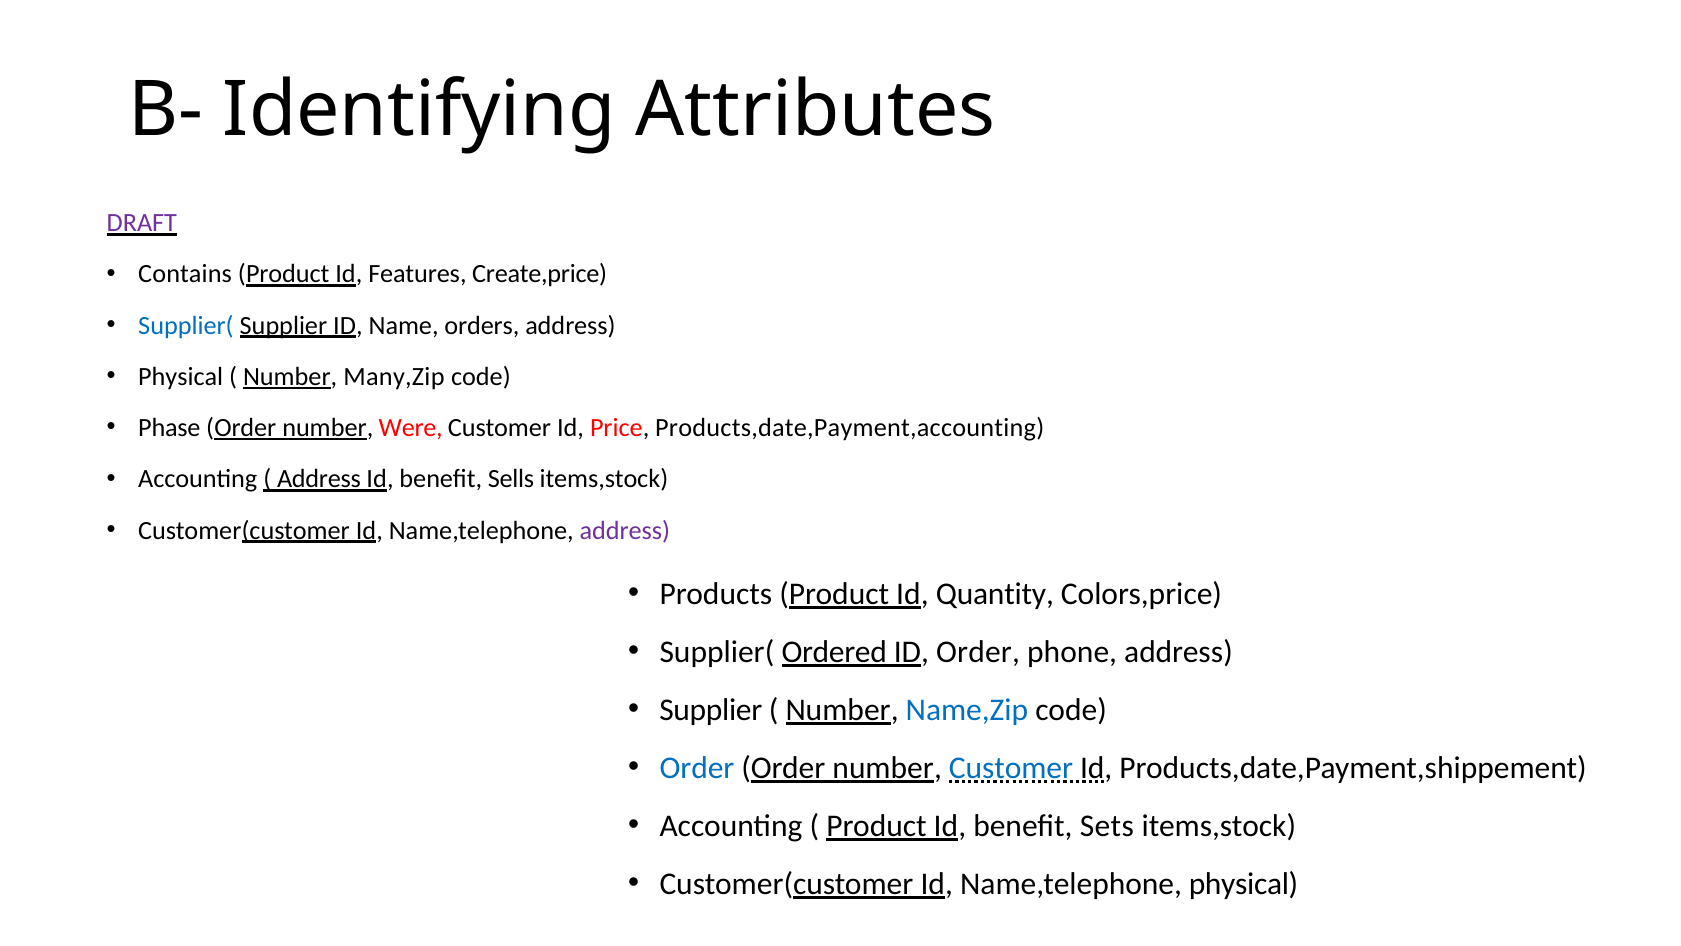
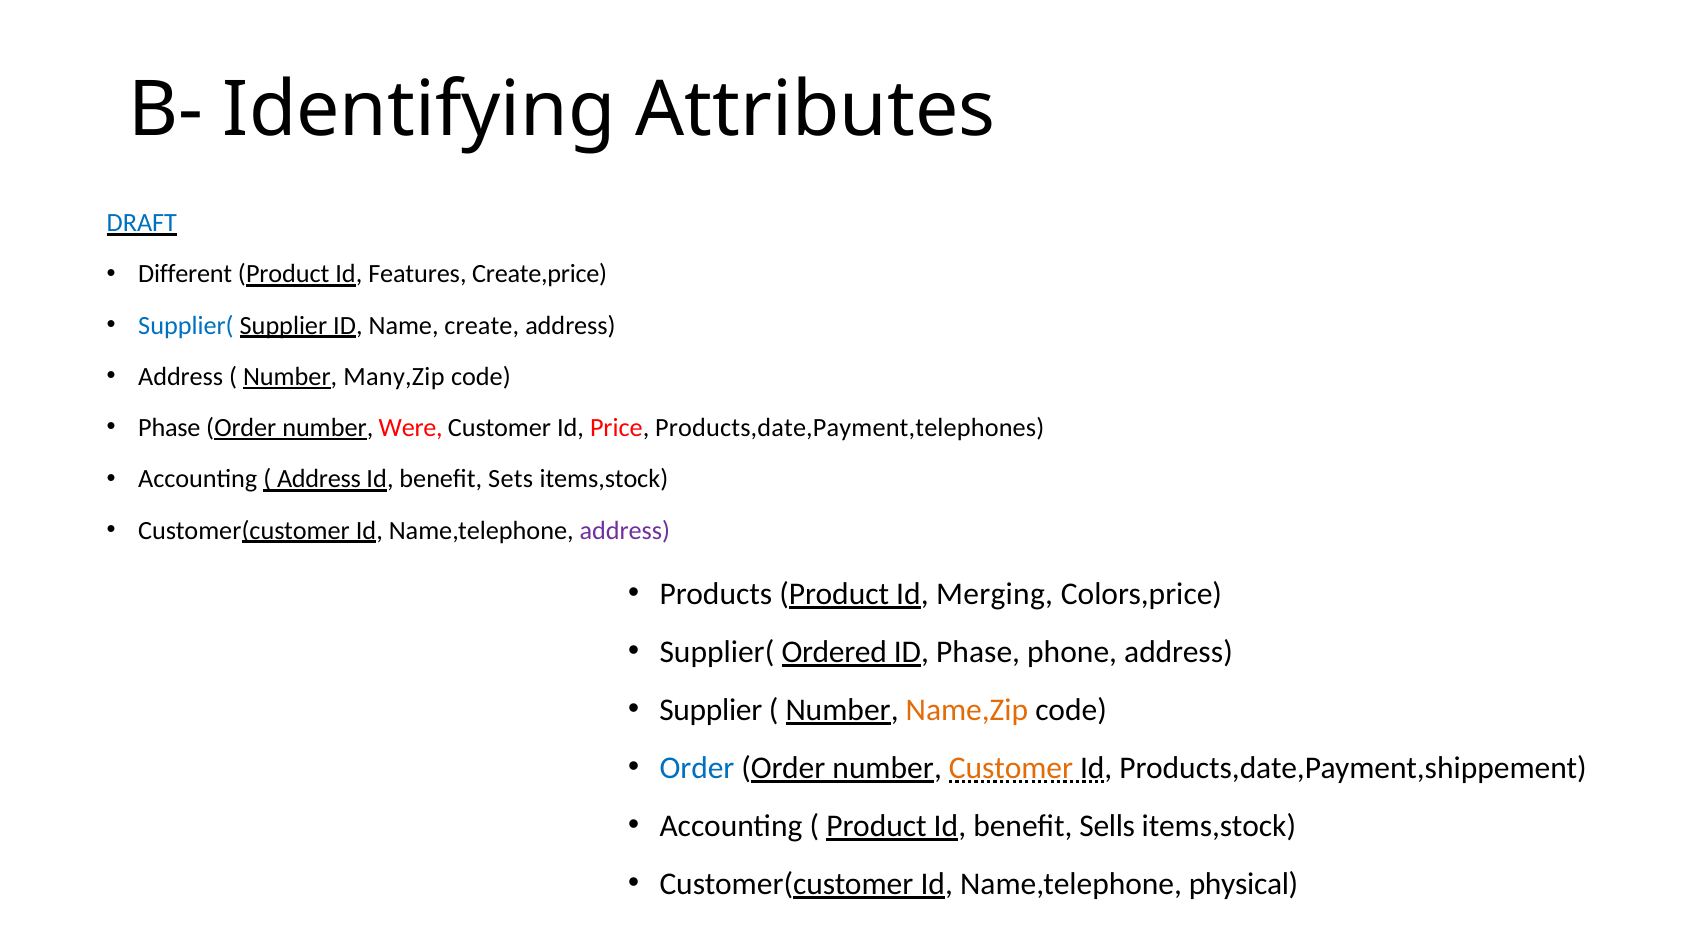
DRAFT colour: purple -> blue (142, 223)
Contains: Contains -> Different (185, 274)
orders: orders -> create (482, 325)
Physical: Physical -> Address (181, 376)
Products,date,Payment,accounting: Products,date,Payment,accounting -> Products,date,Payment,telephones (850, 428)
Sells: Sells -> Sets (511, 479)
Quantity: Quantity -> Merging (995, 593)
ID Order: Order -> Phase (978, 651)
Name,Zip colour: blue -> orange (967, 709)
Customer colour: blue -> orange (1011, 767)
Sets: Sets -> Sells (1107, 825)
